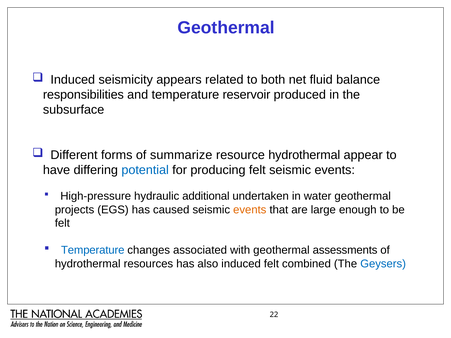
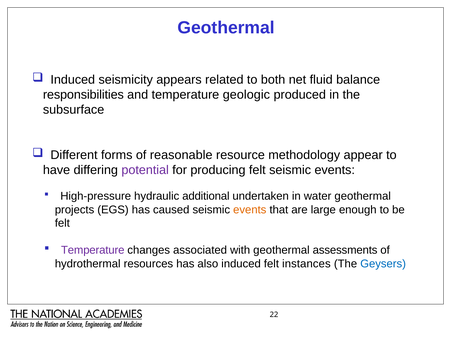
reservoir: reservoir -> geologic (246, 95)
summarize: summarize -> reasonable (181, 155)
resource hydrothermal: hydrothermal -> methodology (304, 155)
potential colour: blue -> purple (145, 170)
Temperature colour: blue -> purple (93, 250)
combined: combined -> instances (306, 264)
